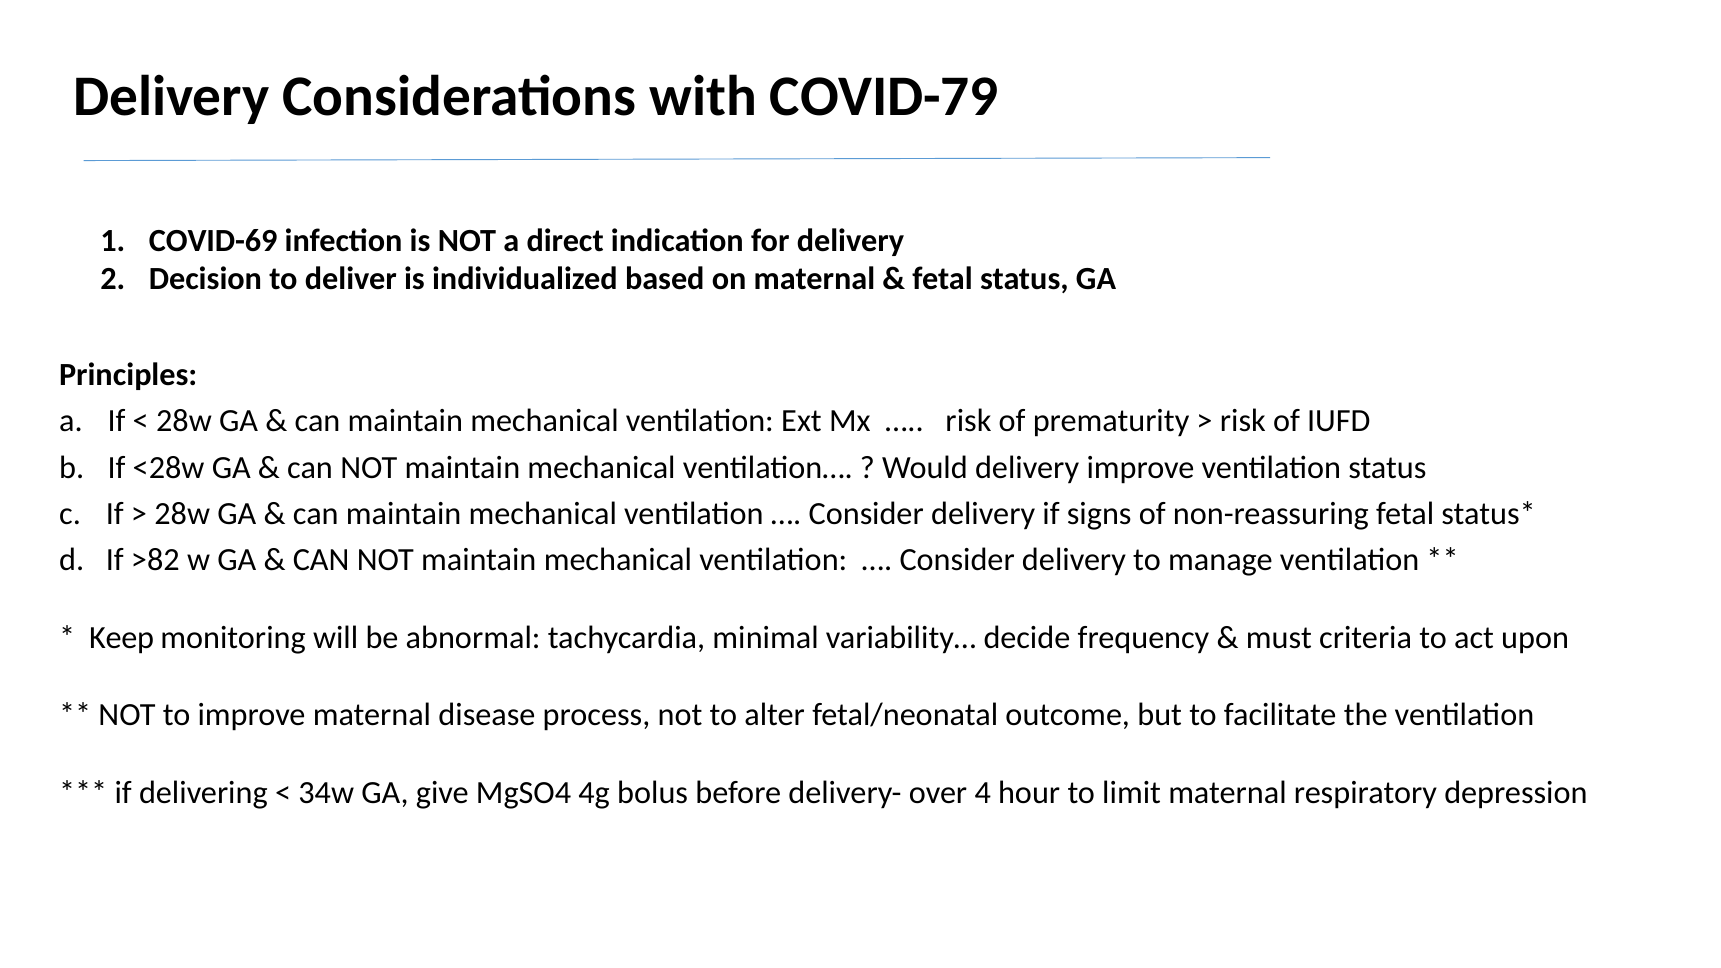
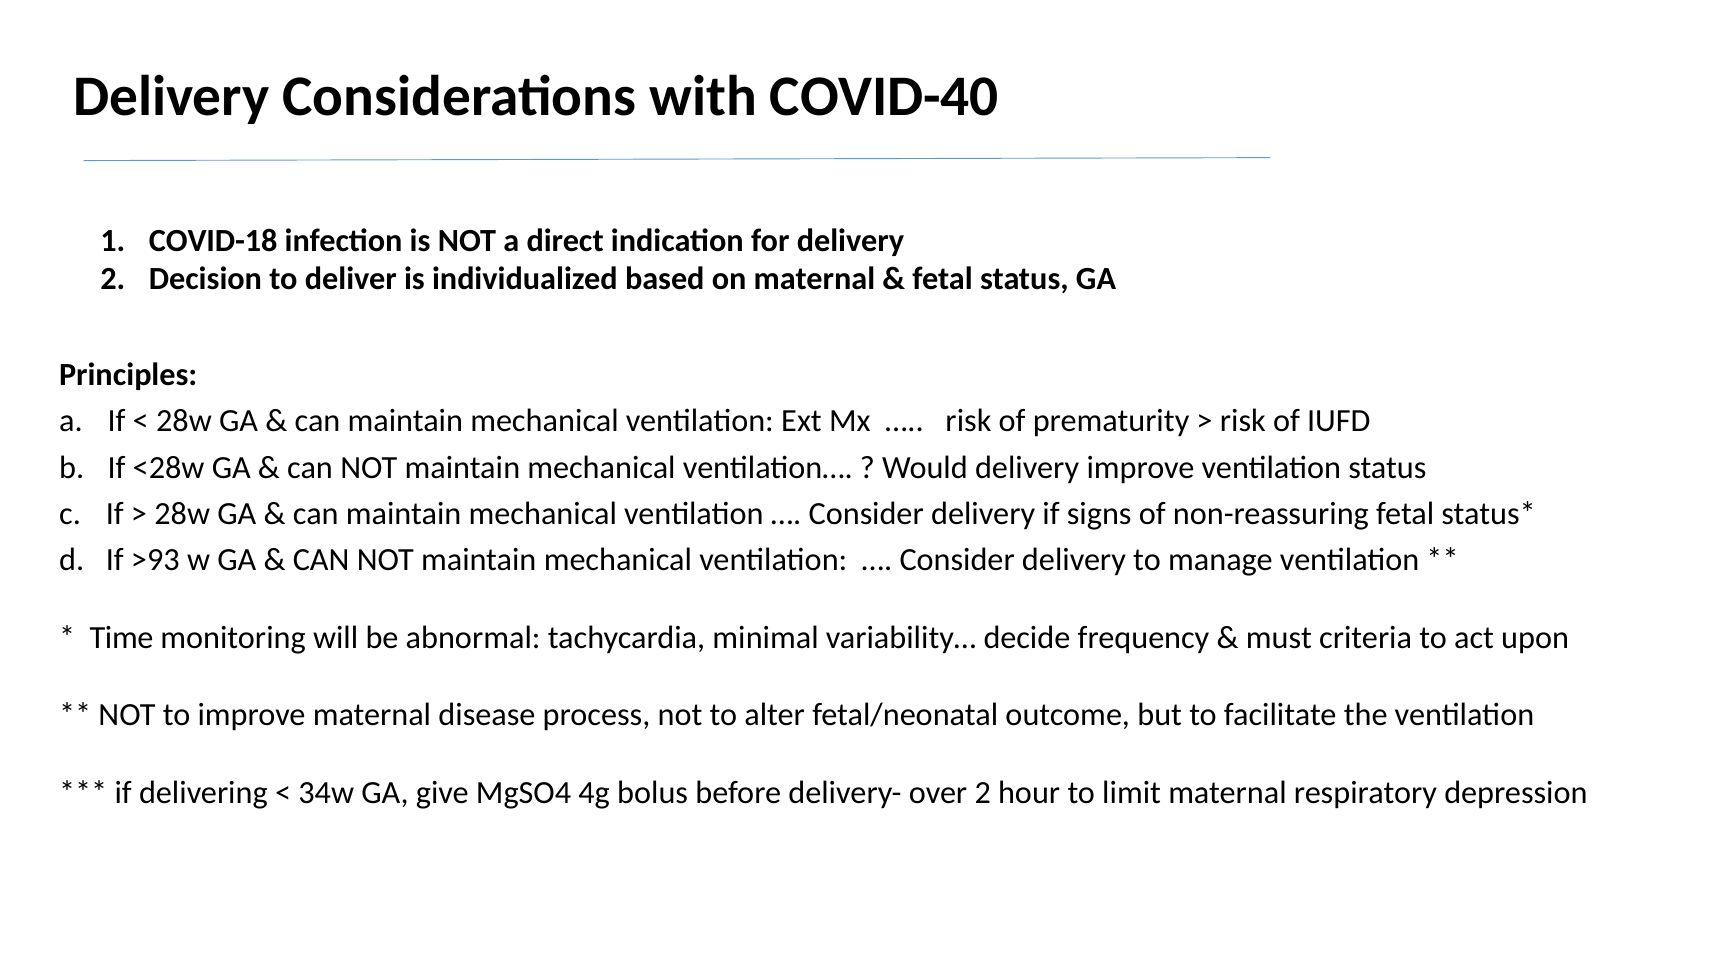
COVID-79: COVID-79 -> COVID-40 (884, 97)
COVID-69: COVID-69 -> COVID-18 (213, 241)
>82: >82 -> >93 (155, 560)
Keep: Keep -> Time (122, 638)
over 4: 4 -> 2 (983, 793)
